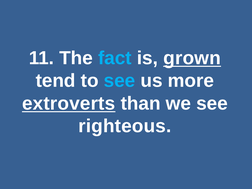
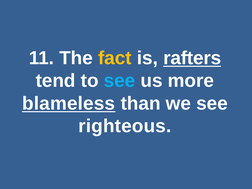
fact colour: light blue -> yellow (115, 58)
grown: grown -> rafters (192, 58)
extroverts: extroverts -> blameless (69, 103)
